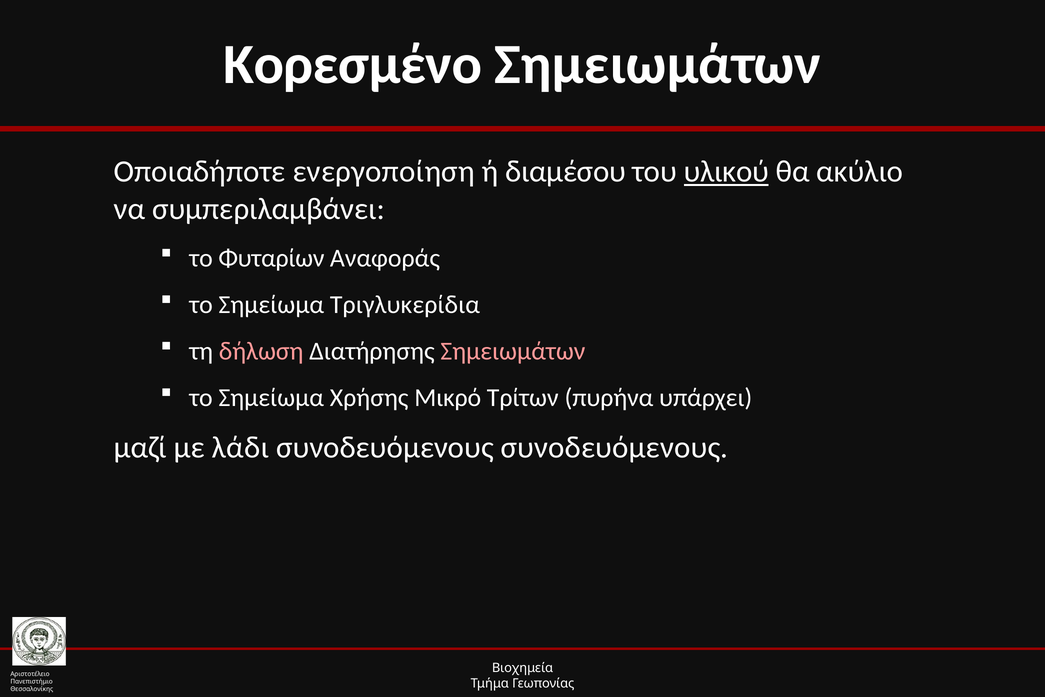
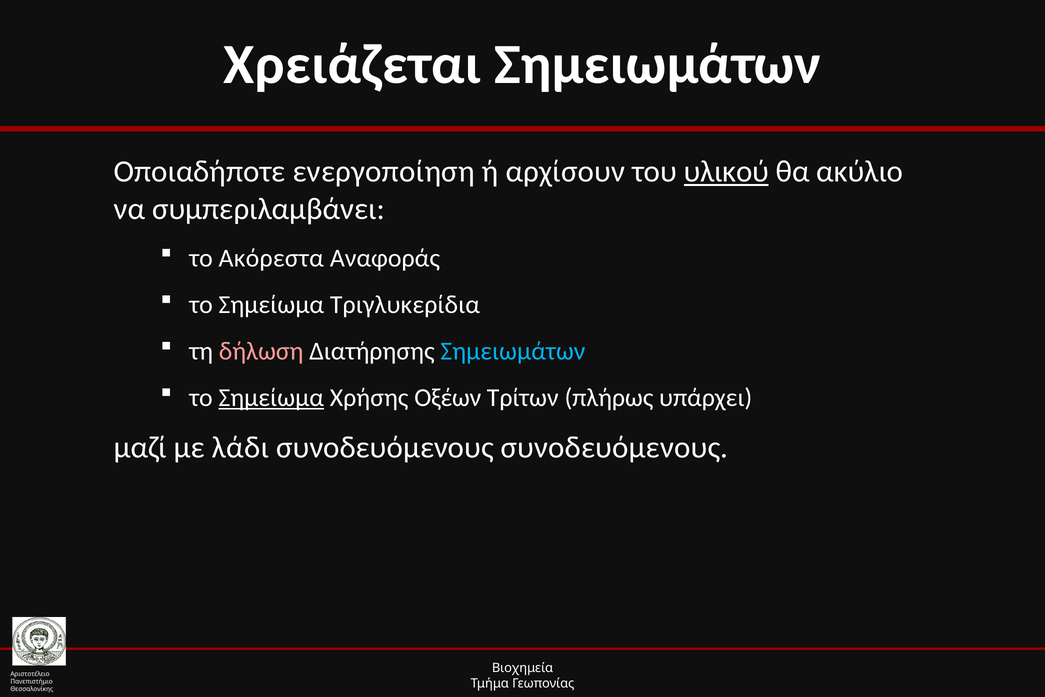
Κορεσμένο: Κορεσμένο -> Χρειάζεται (352, 65)
διαμέσου: διαμέσου -> αρχίσουν (565, 172)
Φυταρίων: Φυταρίων -> Ακόρεστα (271, 258)
Σημειωμάτων colour: pink -> light blue (513, 351)
Σημείωμα underline: none -> present (271, 397)
Μικρό: Μικρό -> Οξέων (448, 397)
πυρήνα: πυρήνα -> πλήρως (609, 397)
